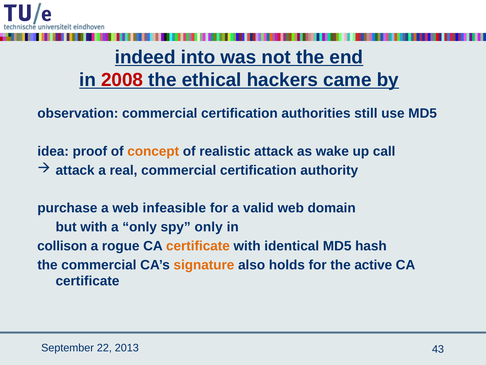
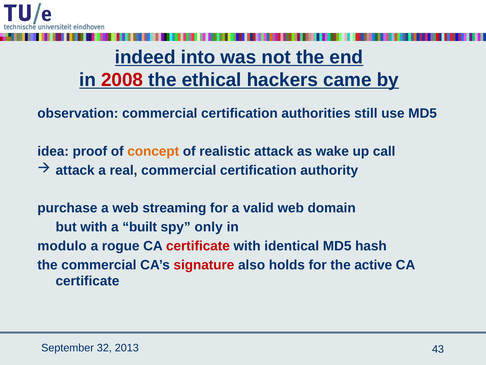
infeasible: infeasible -> streaming (174, 208)
a only: only -> built (140, 227)
collison: collison -> modulo (62, 246)
certificate colour: orange -> red (198, 246)
signature colour: orange -> red (204, 265)
22: 22 -> 32 (104, 348)
